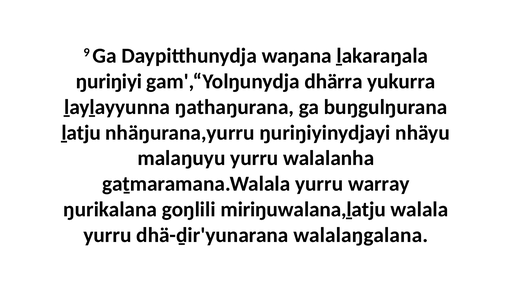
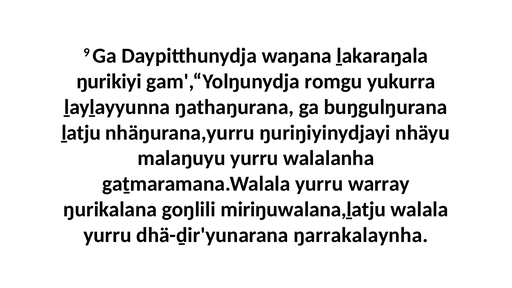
ŋuriŋiyi: ŋuriŋiyi -> ŋurikiyi (109, 81)
dhärra: dhärra -> romgu (333, 81)
walalaŋgalana: walalaŋgalana -> ŋarrakalaynha (361, 235)
